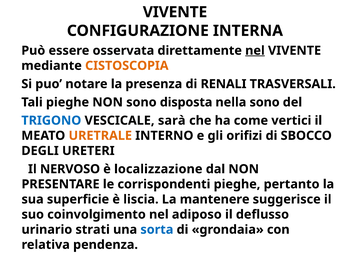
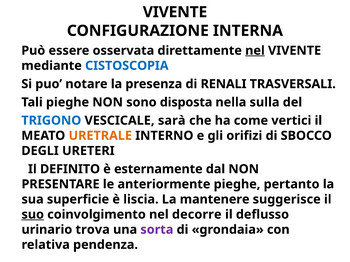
CISTOSCOPIA colour: orange -> blue (127, 66)
nella sono: sono -> sulla (265, 102)
NERVOSO: NERVOSO -> DEFINITO (70, 169)
localizzazione: localizzazione -> esternamente (158, 169)
corrispondenti: corrispondenti -> anteriormente (164, 185)
suo underline: none -> present (33, 215)
adiposo: adiposo -> decorre (197, 215)
strati: strati -> trova (93, 230)
sorta colour: blue -> purple (157, 230)
